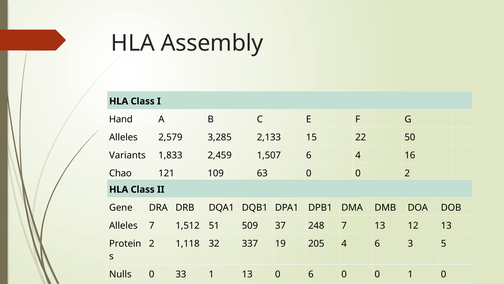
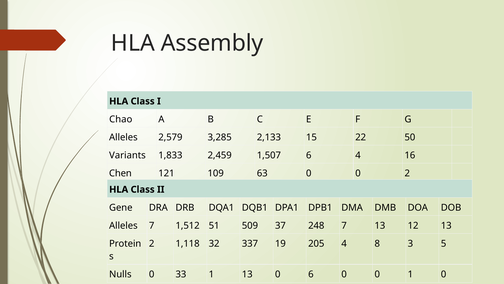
Hand: Hand -> Chao (121, 119)
Chao: Chao -> Chen (120, 173)
4 6: 6 -> 8 (377, 243)
